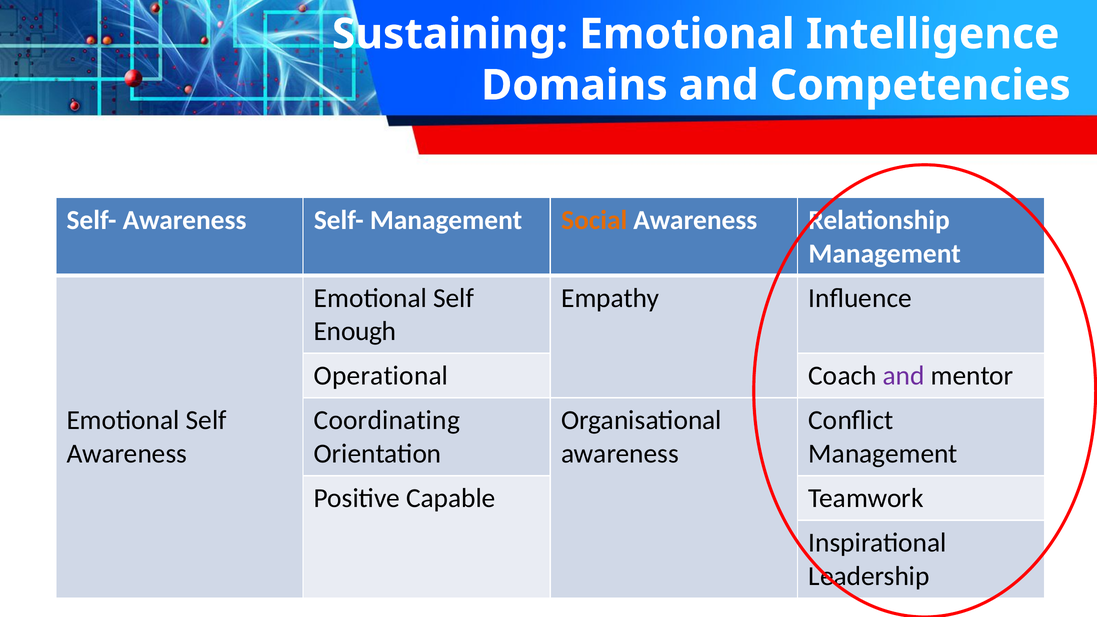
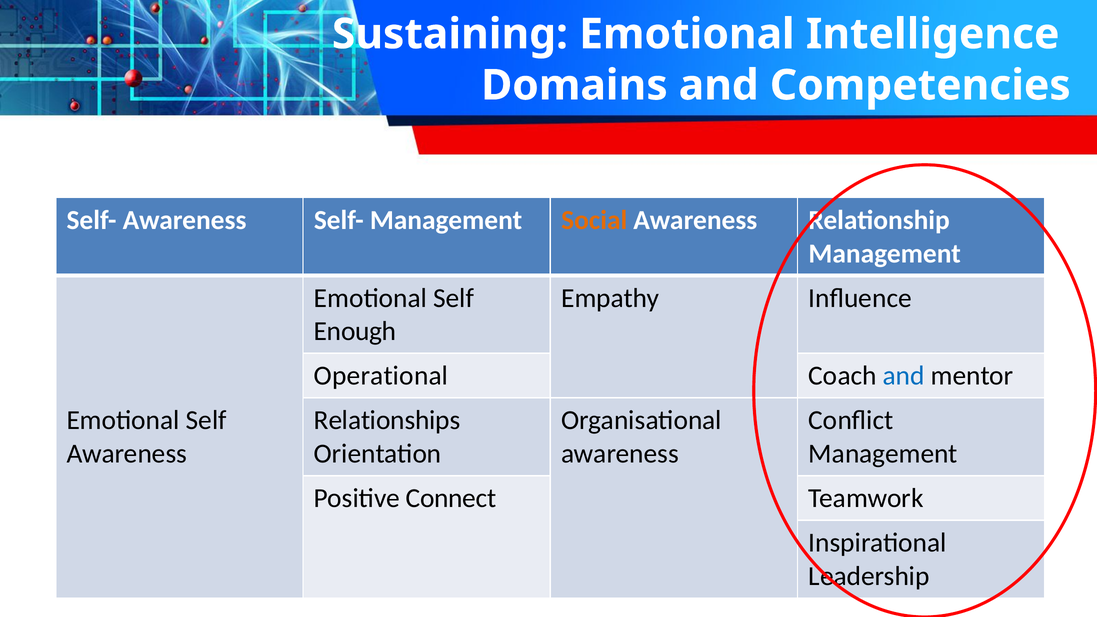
and colour: purple -> blue (904, 376)
Coordinating: Coordinating -> Relationships (387, 420)
Capable: Capable -> Connect (451, 498)
